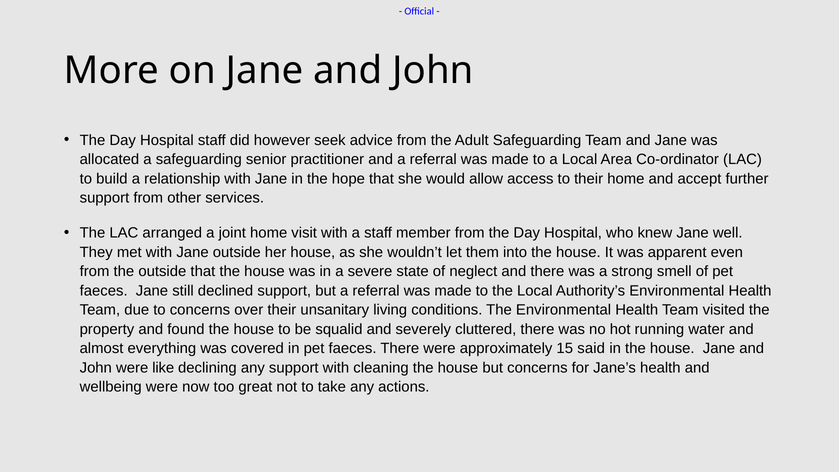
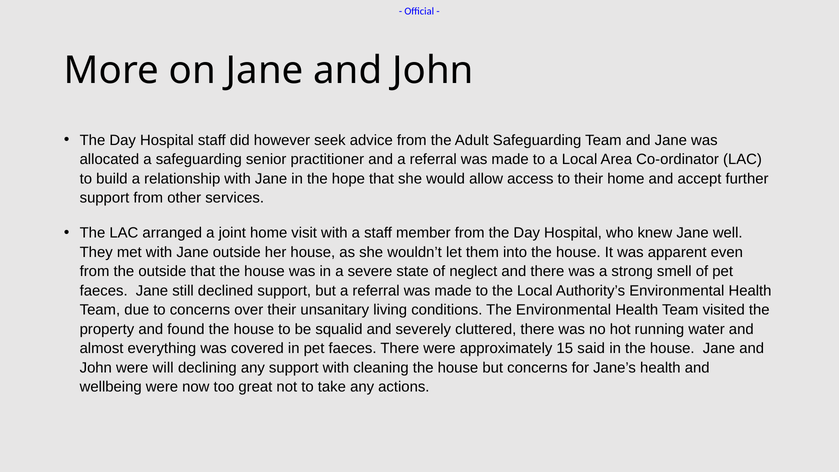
like: like -> will (163, 368)
